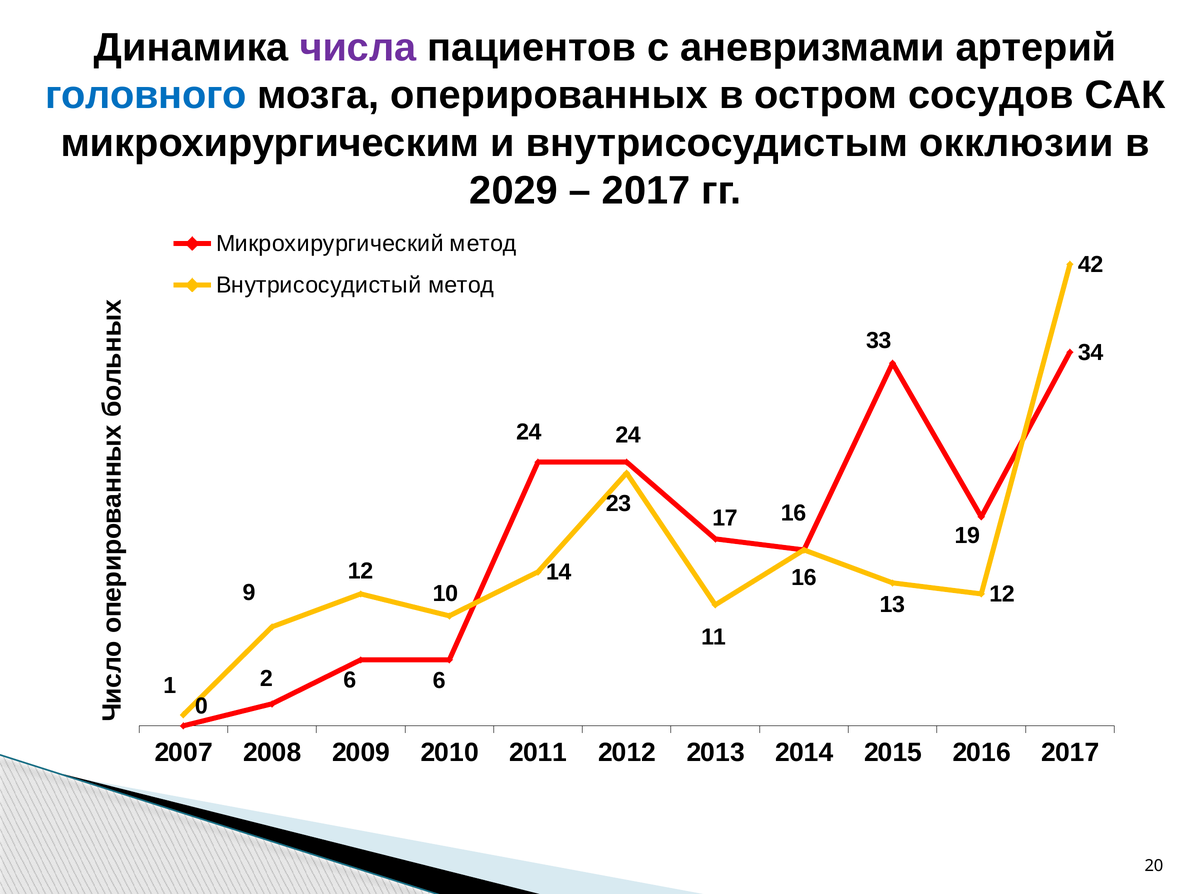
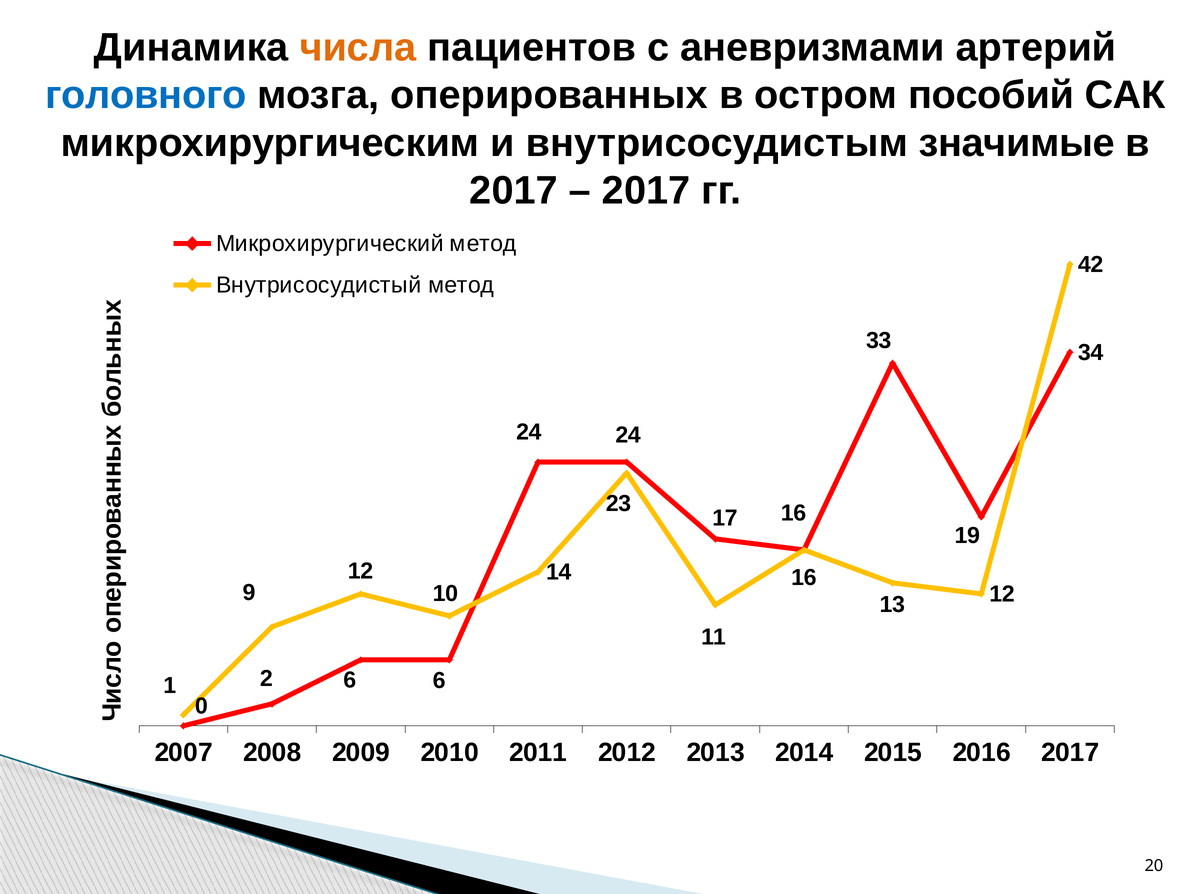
числа colour: purple -> orange (358, 48)
сосудов: сосудов -> пособий (991, 95)
окклюзии: окклюзии -> значимые (1017, 143)
2029: 2029 -> 2017 (514, 191)
